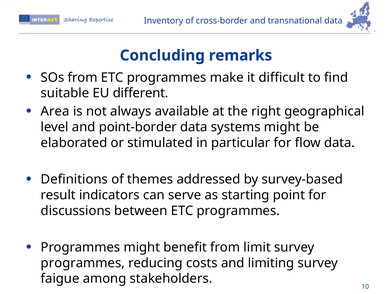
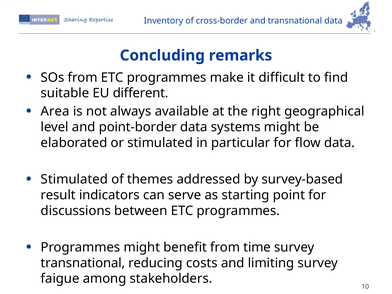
Definitions: Definitions -> Stimulated (74, 179)
limit: limit -> time (257, 247)
programmes: programmes -> transnational (83, 263)
